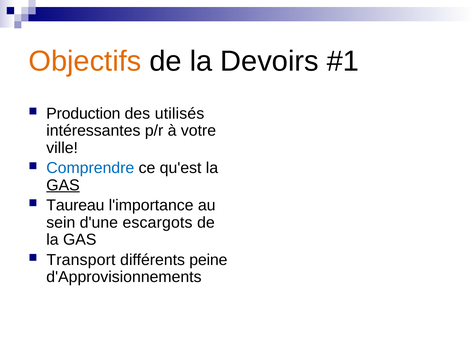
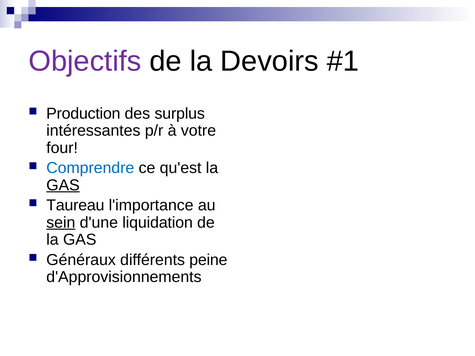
Objectifs colour: orange -> purple (85, 61)
utilisés: utilisés -> surplus (180, 114)
ville: ville -> four (62, 148)
sein underline: none -> present (61, 223)
escargots: escargots -> liquidation (158, 223)
Transport: Transport -> Généraux (81, 260)
